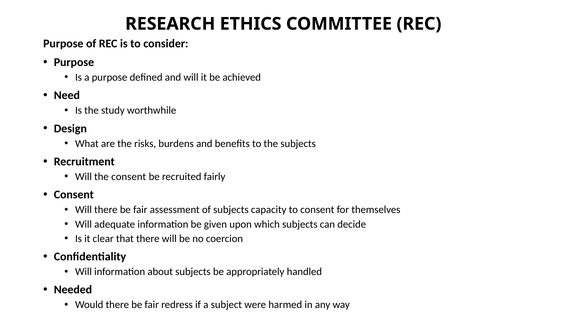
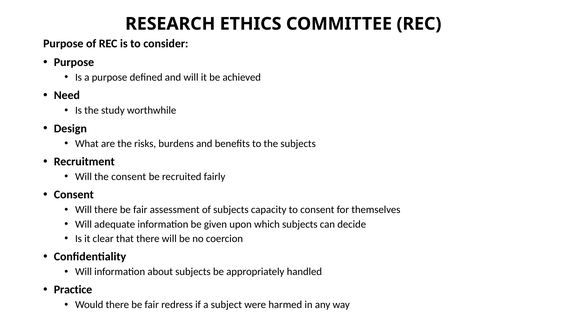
Needed: Needed -> Practice (73, 290)
